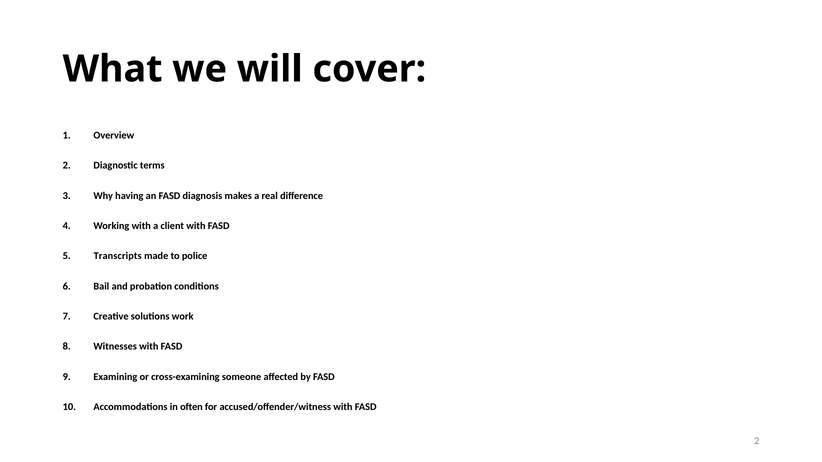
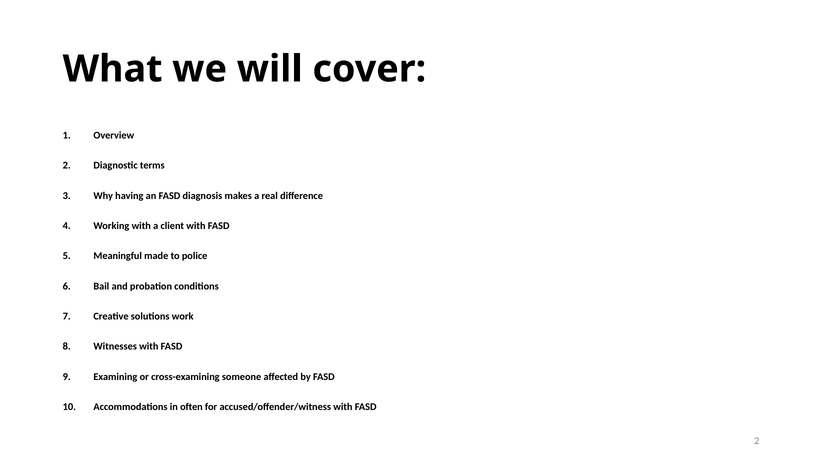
Transcripts: Transcripts -> Meaningful (118, 256)
